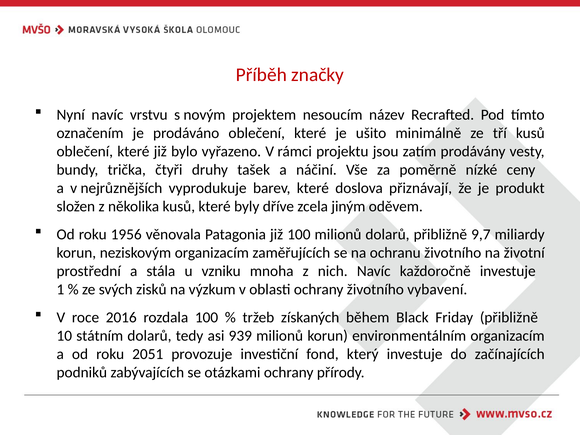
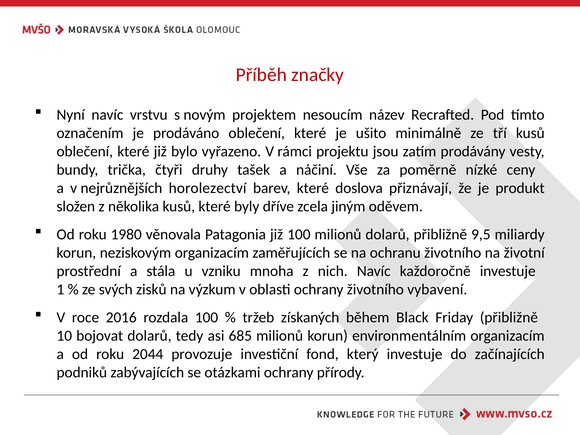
vyprodukuje: vyprodukuje -> horolezectví (208, 188)
1956: 1956 -> 1980 (126, 234)
9,7: 9,7 -> 9,5 (481, 234)
státním: státním -> bojovat (100, 336)
939: 939 -> 685 (240, 336)
2051: 2051 -> 2044 (148, 354)
